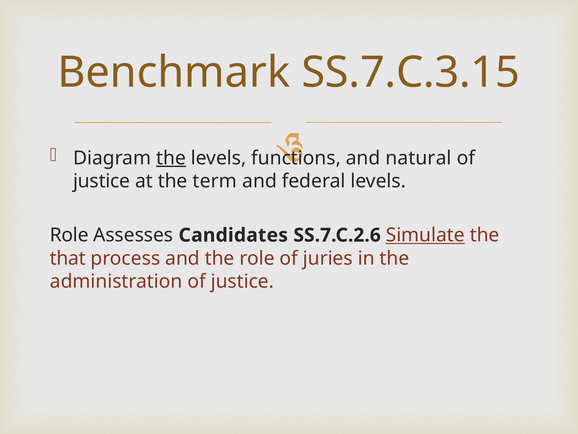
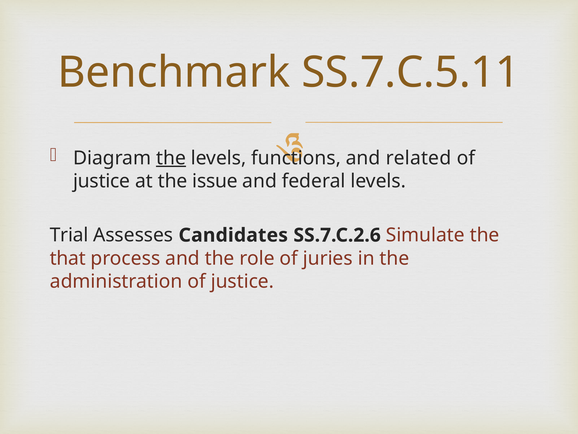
SS.7.C.3.15: SS.7.C.3.15 -> SS.7.C.5.11 (411, 72)
natural: natural -> related (418, 158)
term: term -> issue (215, 181)
Role: Role -> Trial (69, 235)
Simulate underline: present -> none (425, 235)
